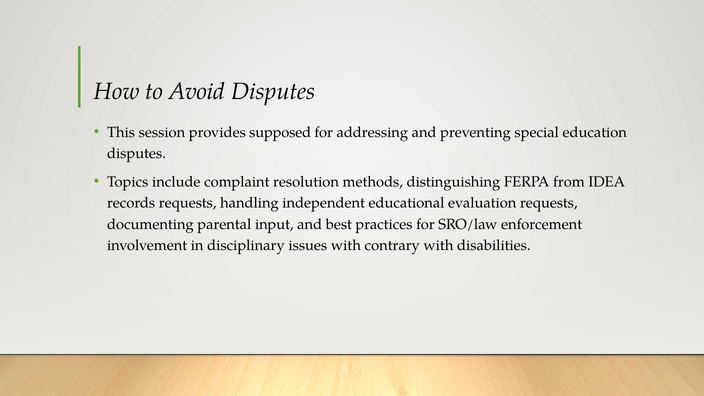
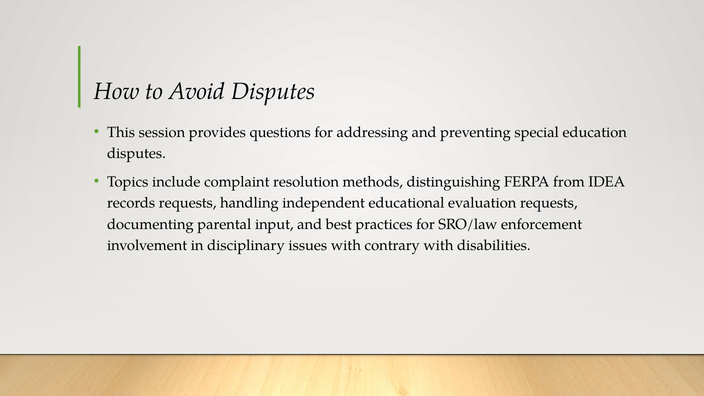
supposed: supposed -> questions (280, 132)
